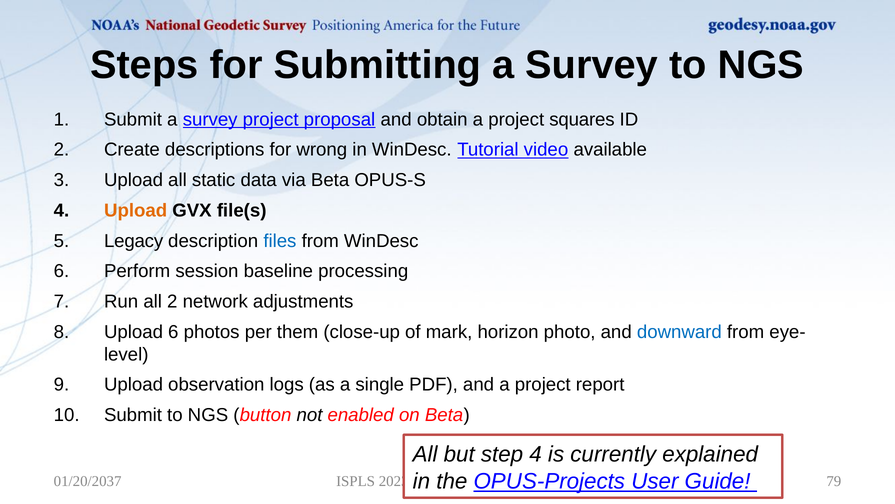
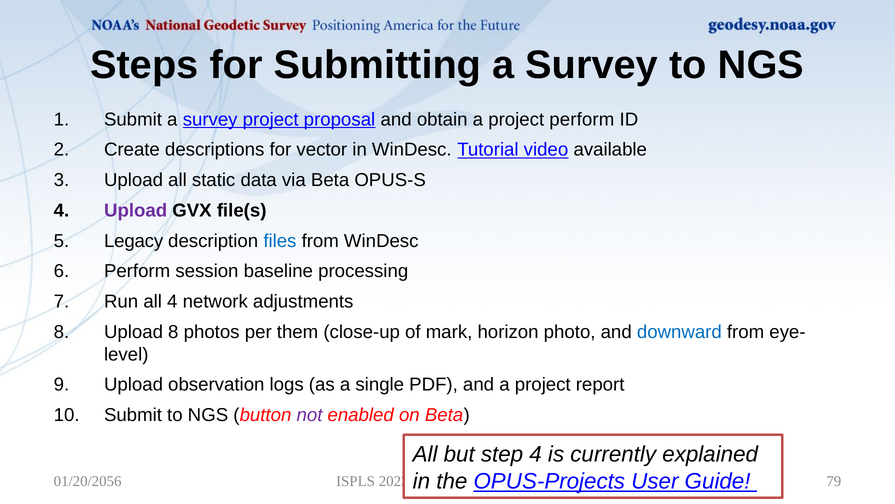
project squares: squares -> perform (582, 119)
wrong: wrong -> vector (322, 150)
Upload colour: orange -> purple (136, 210)
all 2: 2 -> 4 (172, 301)
Upload 6: 6 -> 8 (173, 332)
not colour: black -> purple (309, 415)
01/20/2037: 01/20/2037 -> 01/20/2056 (88, 481)
